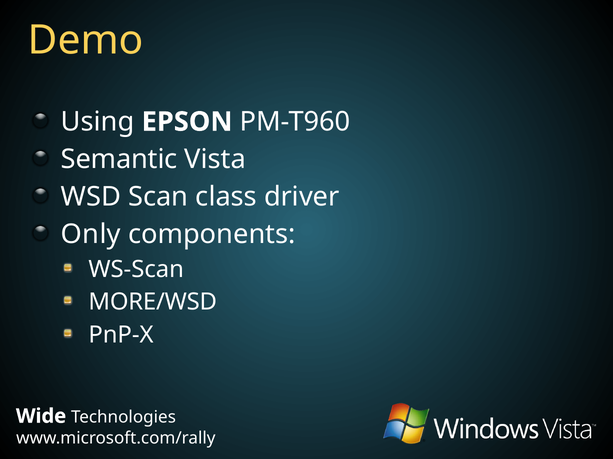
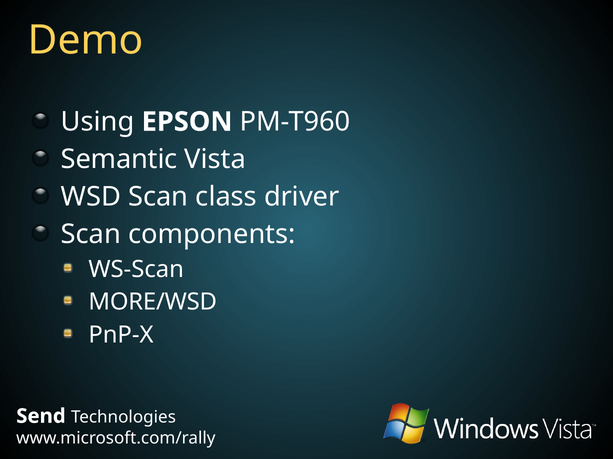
Only: Only -> Scan (91, 235)
Wide: Wide -> Send (41, 417)
